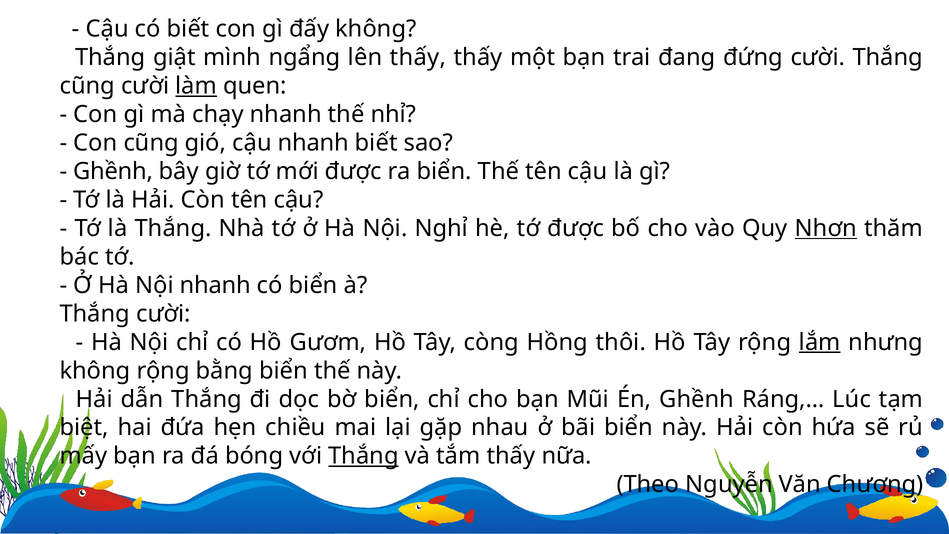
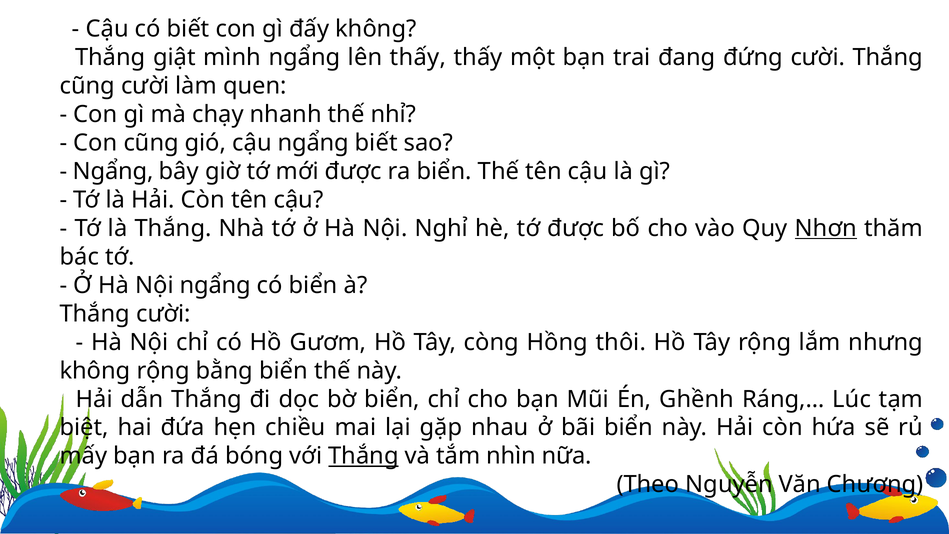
làm underline: present -> none (196, 86)
cậu nhanh: nhanh -> ngẩng (313, 143)
Ghềnh: Ghềnh -> Ngẩng (113, 171)
Nội nhanh: nhanh -> ngẩng (215, 285)
lắm underline: present -> none (820, 342)
tắm thấy: thấy -> nhìn (511, 456)
